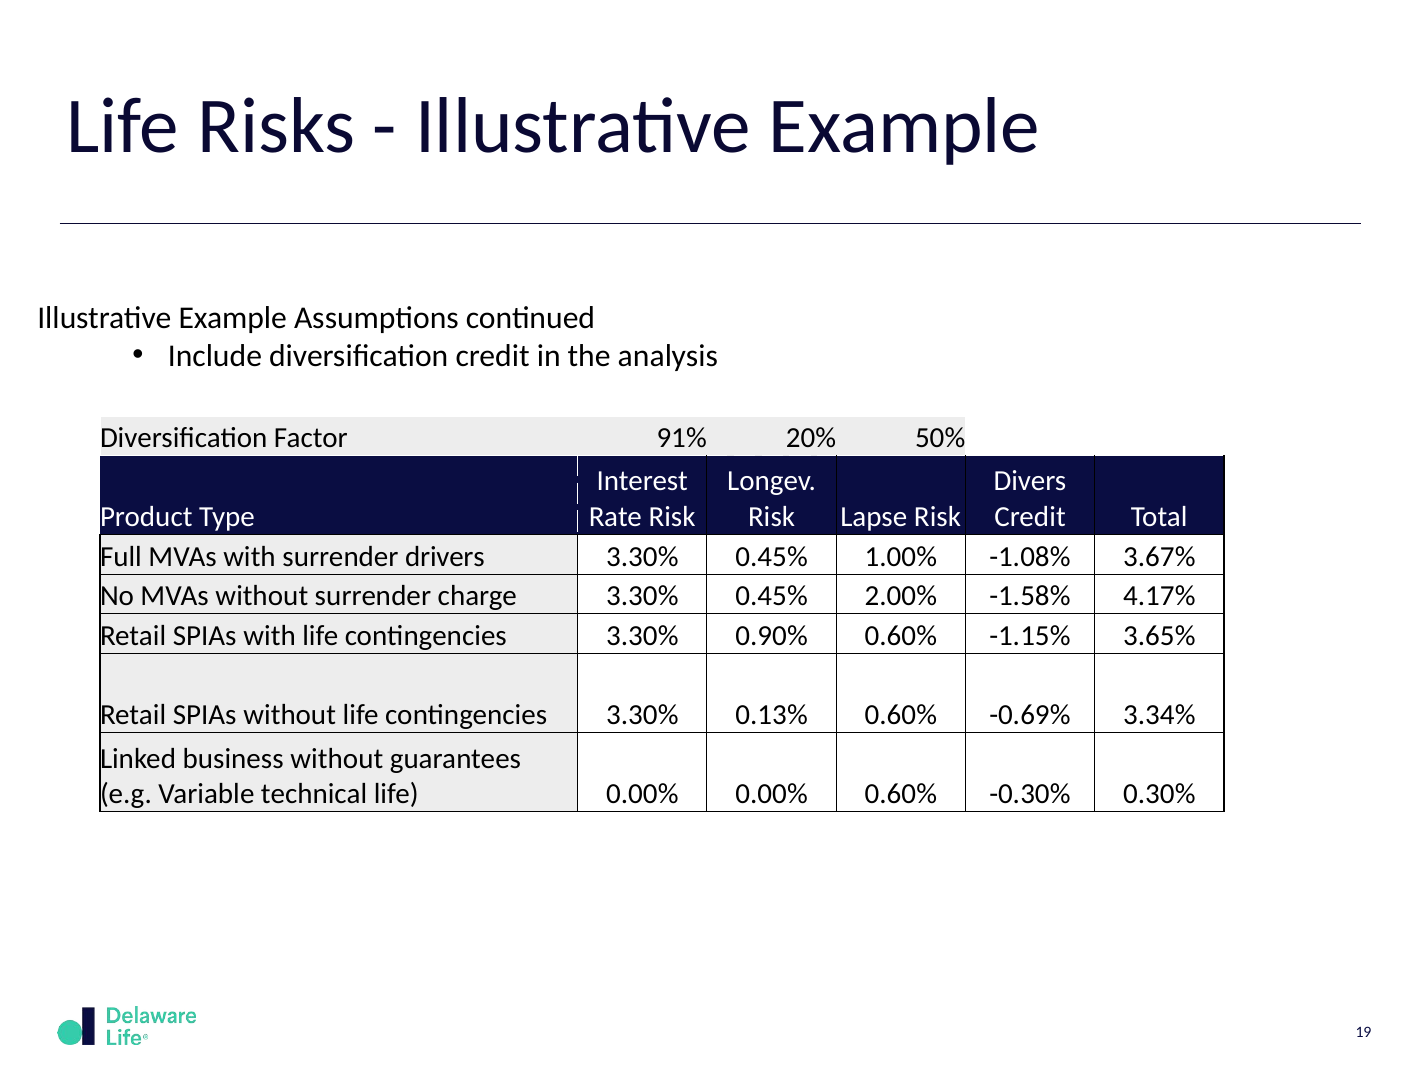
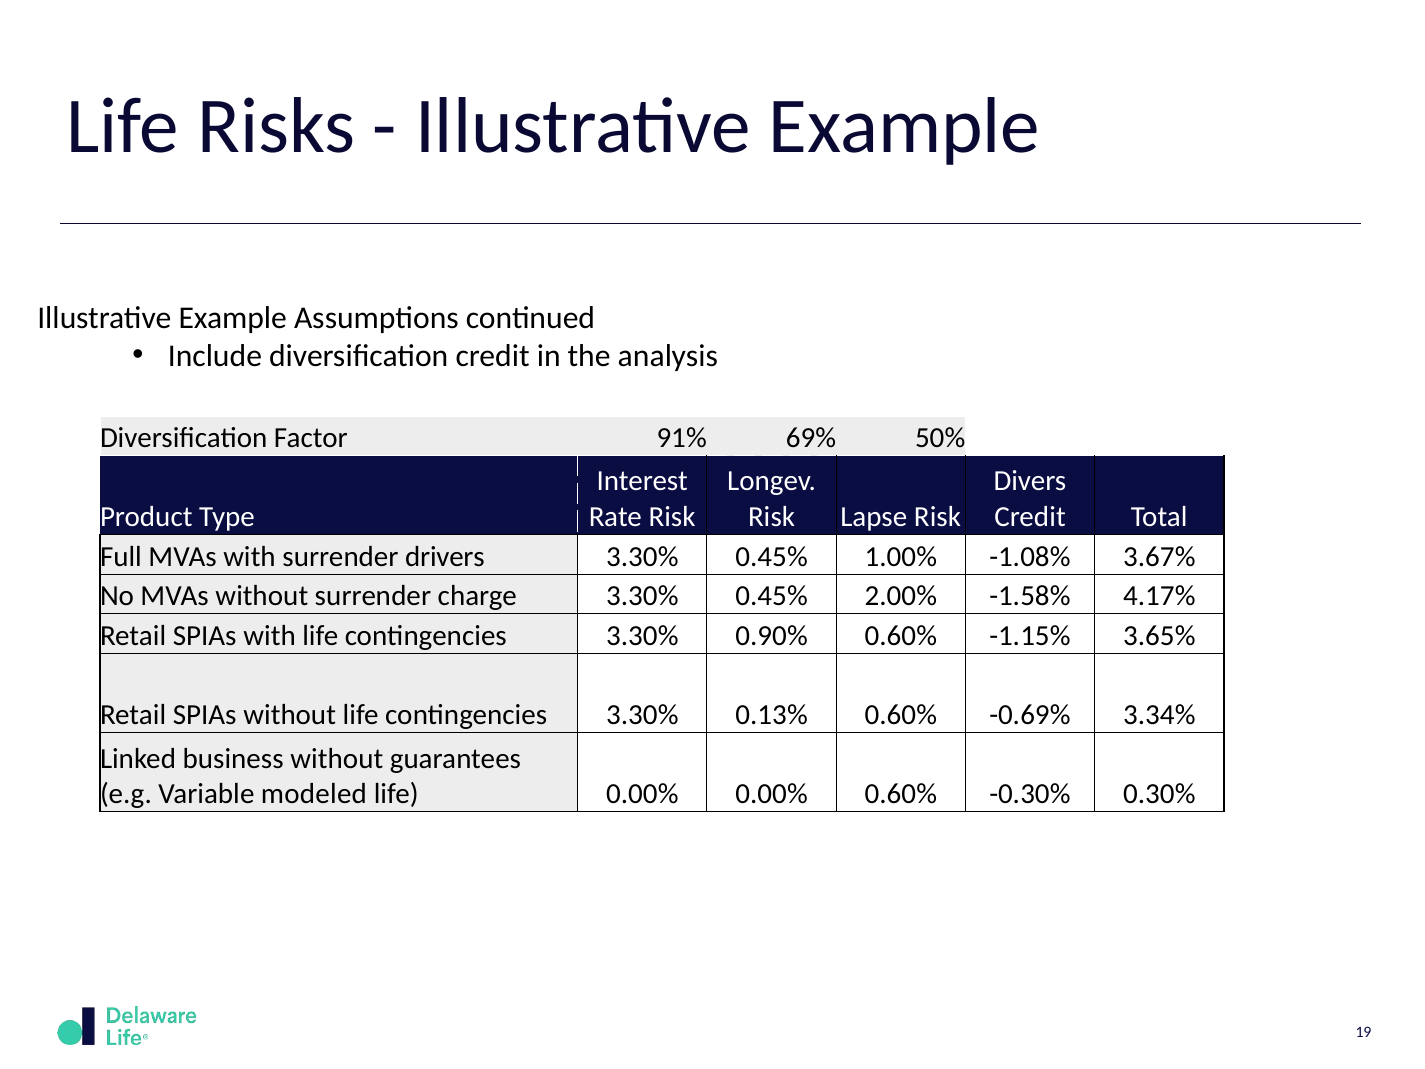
20%: 20% -> 69% (811, 438)
technical: technical -> modeled (314, 794)
